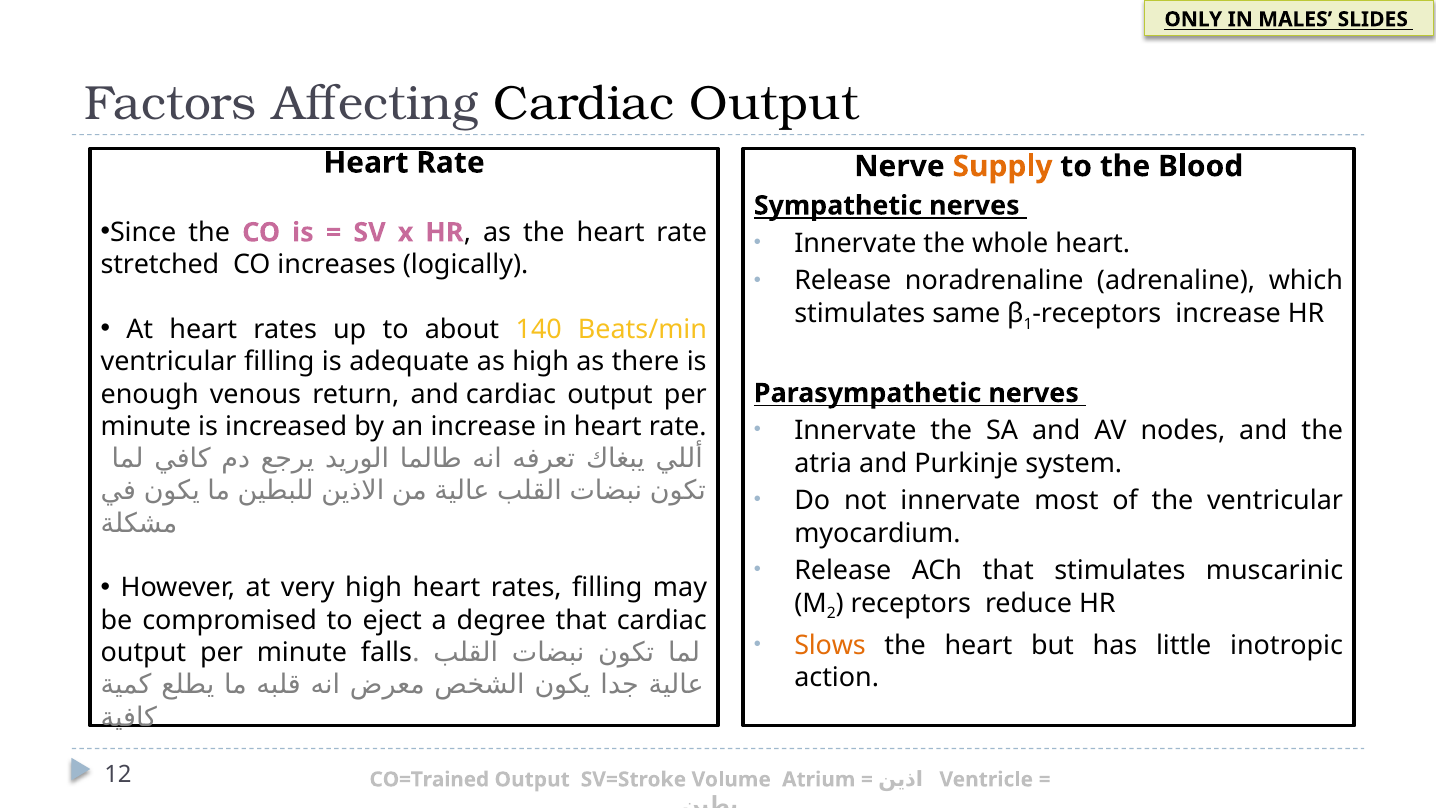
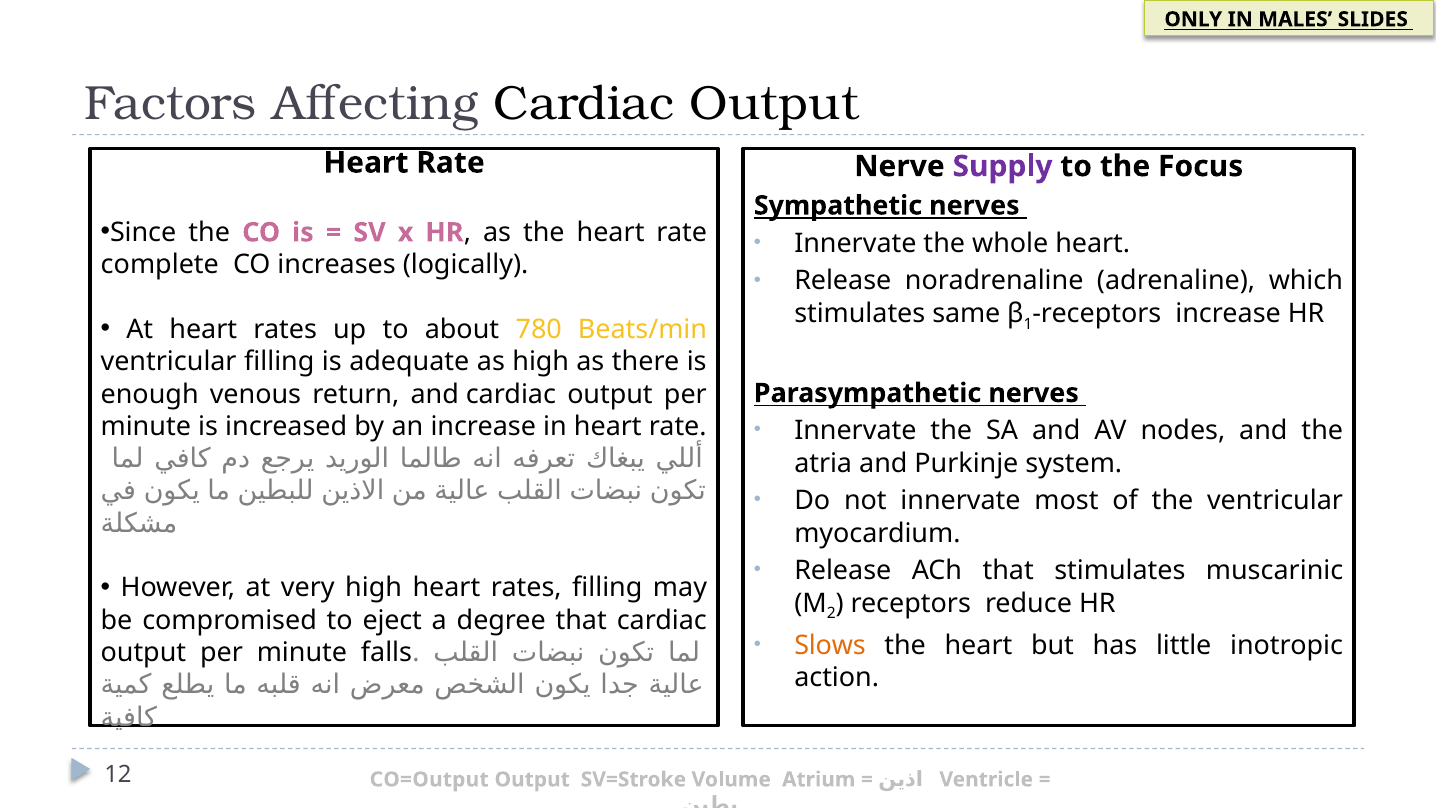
Supply colour: orange -> purple (1003, 166)
Blood: Blood -> Focus (1201, 166)
stretched: stretched -> complete (160, 265)
140: 140 -> 780 (539, 329)
CO=Trained: CO=Trained -> CO=Output (429, 779)
